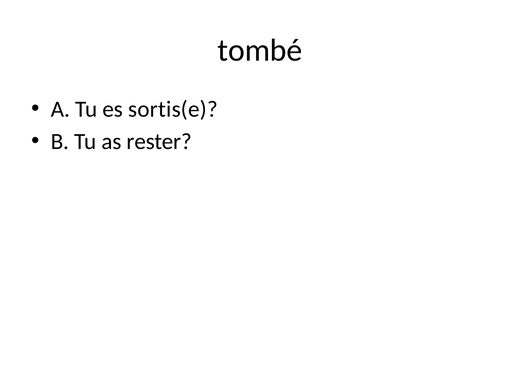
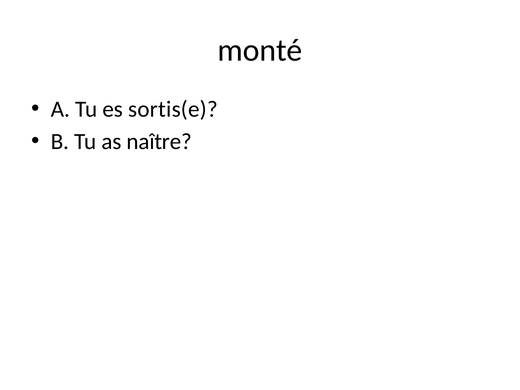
tombé: tombé -> monté (260, 50)
rester: rester -> naître (159, 141)
